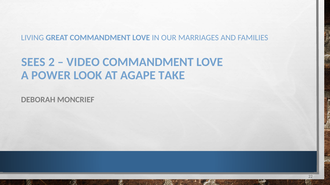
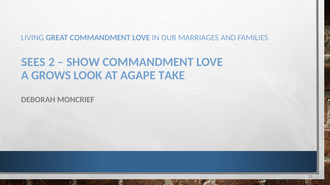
VIDEO: VIDEO -> SHOW (83, 62)
POWER: POWER -> GROWS (51, 76)
